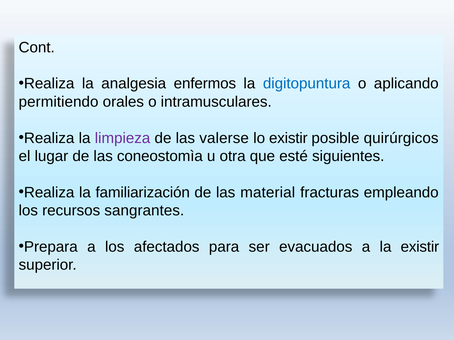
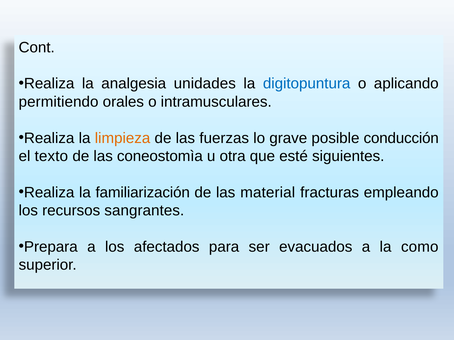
enfermos: enfermos -> unidades (205, 84)
limpieza colour: purple -> orange (123, 138)
valerse: valerse -> fuerzas (224, 138)
lo existir: existir -> grave (288, 138)
quirúrgicos: quirúrgicos -> conducción (401, 138)
lugar: lugar -> texto (51, 156)
la existir: existir -> como (420, 247)
